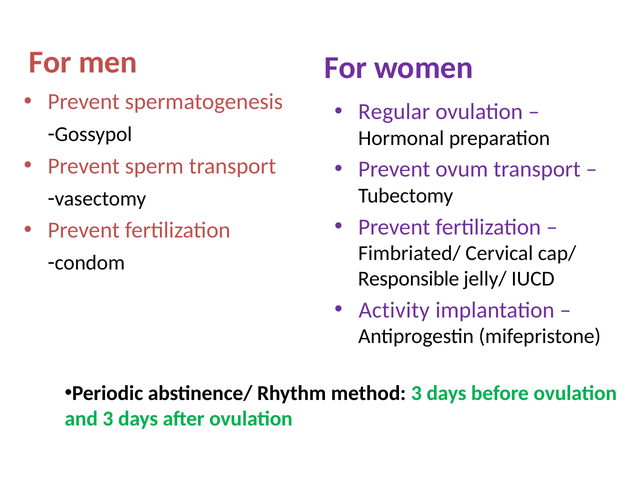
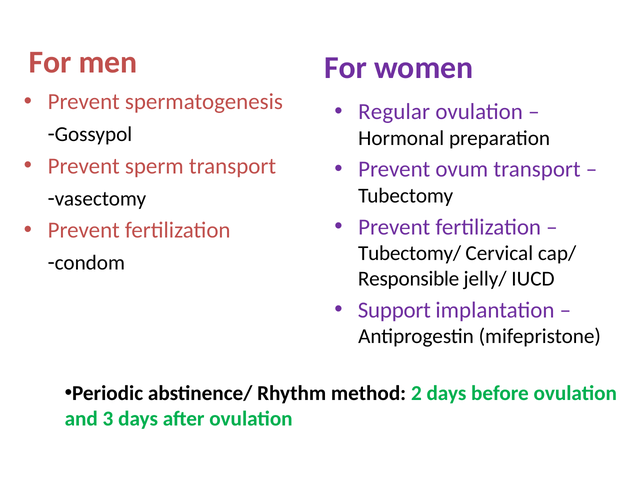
Fimbriated/: Fimbriated/ -> Tubectomy/ (410, 253)
Activity: Activity -> Support (394, 310)
method 3: 3 -> 2 (416, 393)
